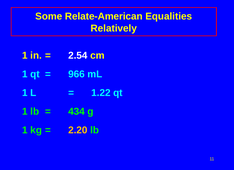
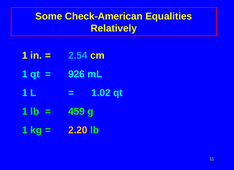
Relate-American: Relate-American -> Check-American (104, 16)
2.54 colour: white -> light blue (78, 55)
966: 966 -> 926 (76, 74)
1.22: 1.22 -> 1.02 (101, 92)
434: 434 -> 459 (76, 111)
